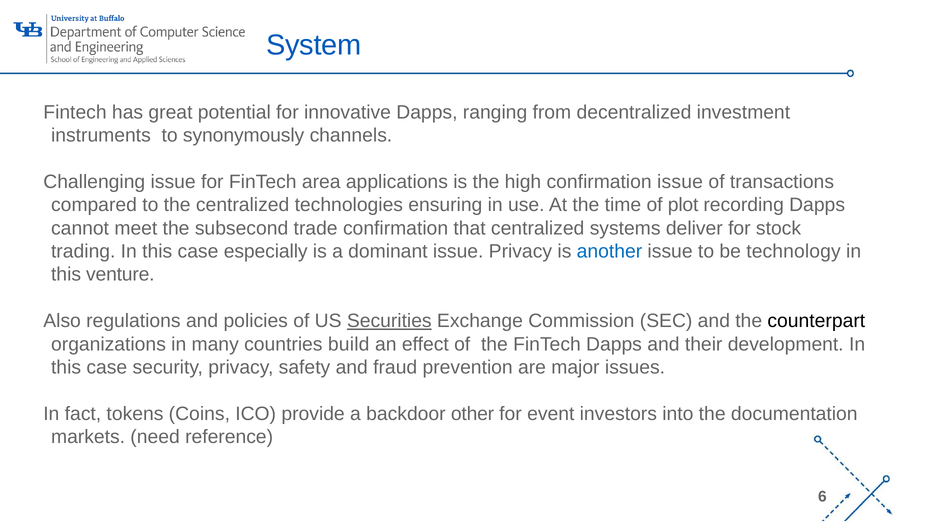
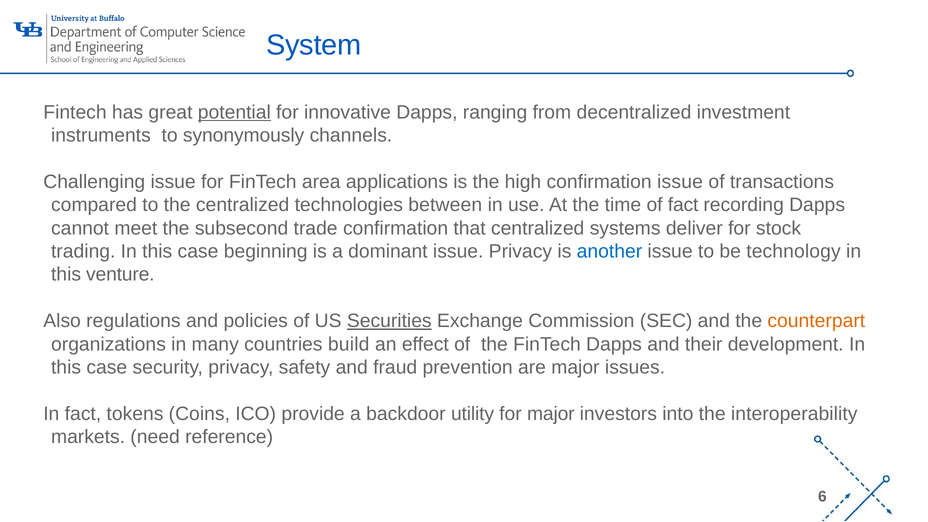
potential underline: none -> present (234, 112)
ensuring: ensuring -> between (445, 205)
of plot: plot -> fact (683, 205)
especially: especially -> beginning (266, 251)
counterpart colour: black -> orange (816, 321)
other: other -> utility (473, 414)
for event: event -> major (551, 414)
documentation: documentation -> interoperability (794, 414)
